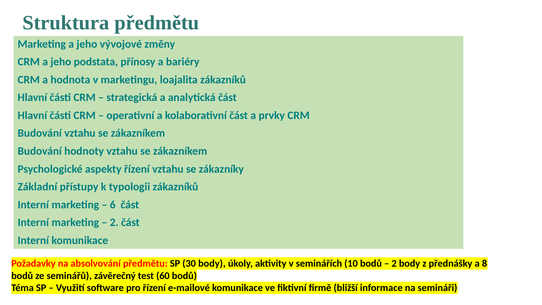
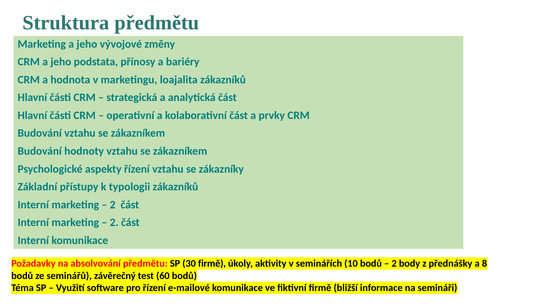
6: 6 -> 2 (113, 205)
30 body: body -> firmě (212, 263)
